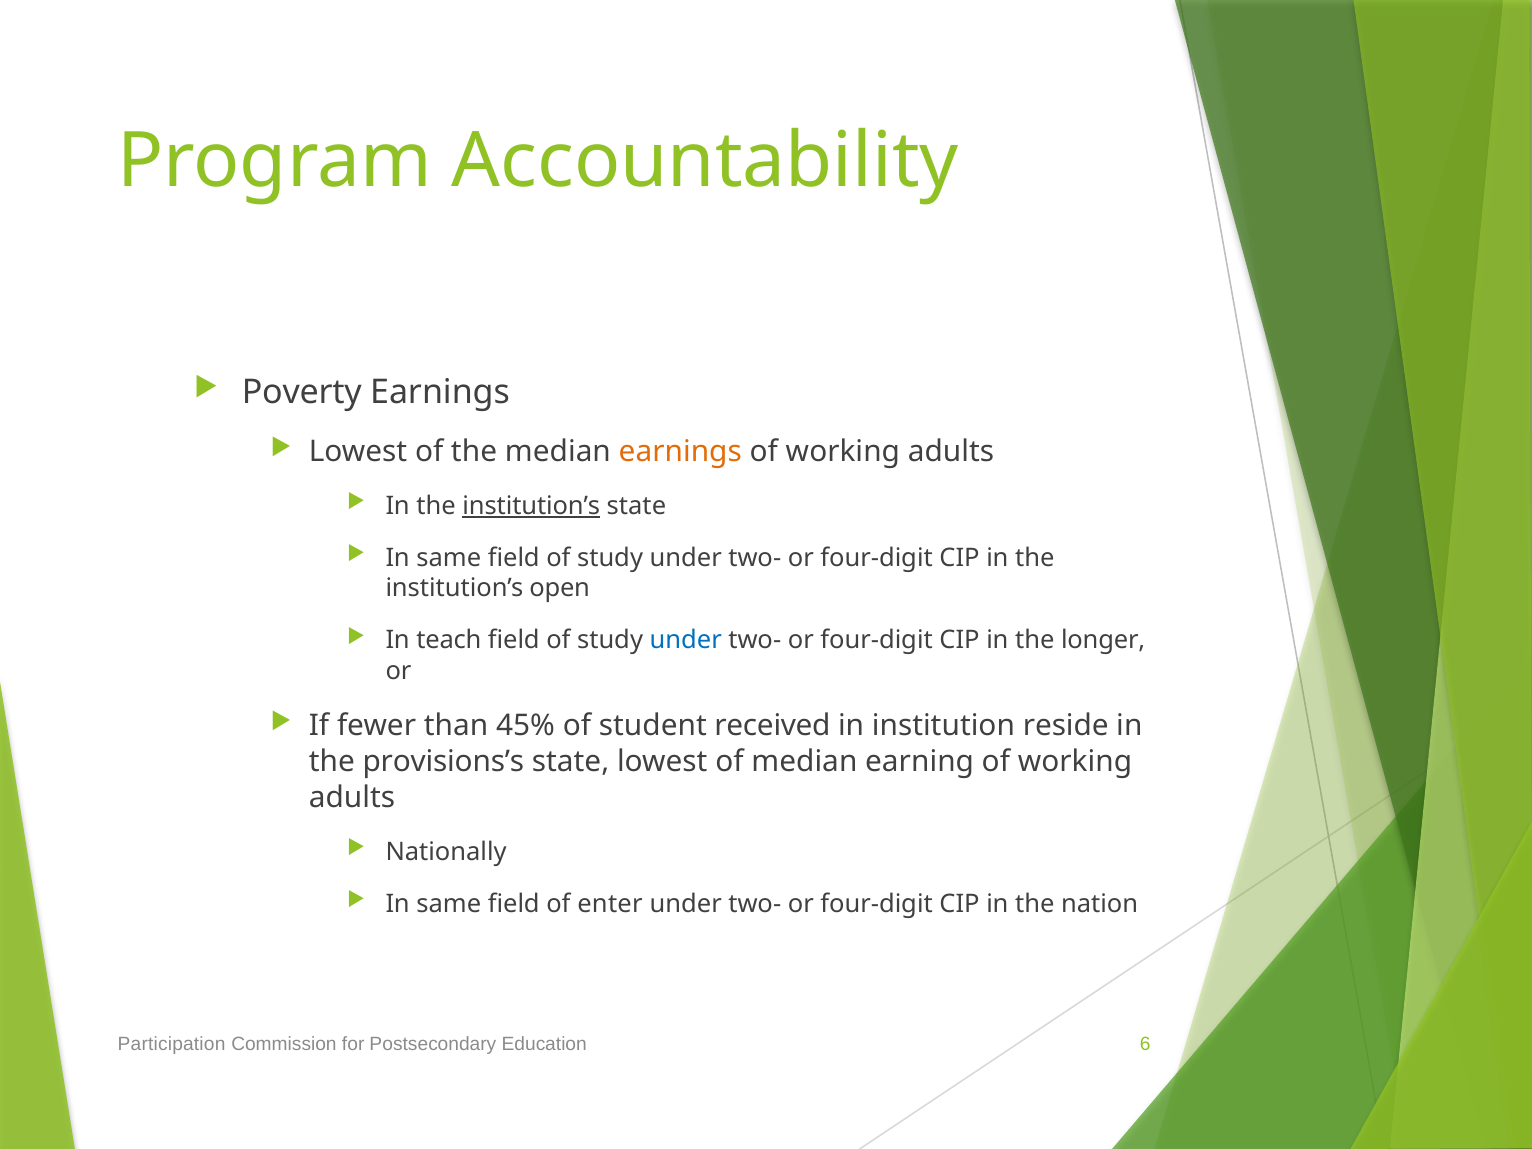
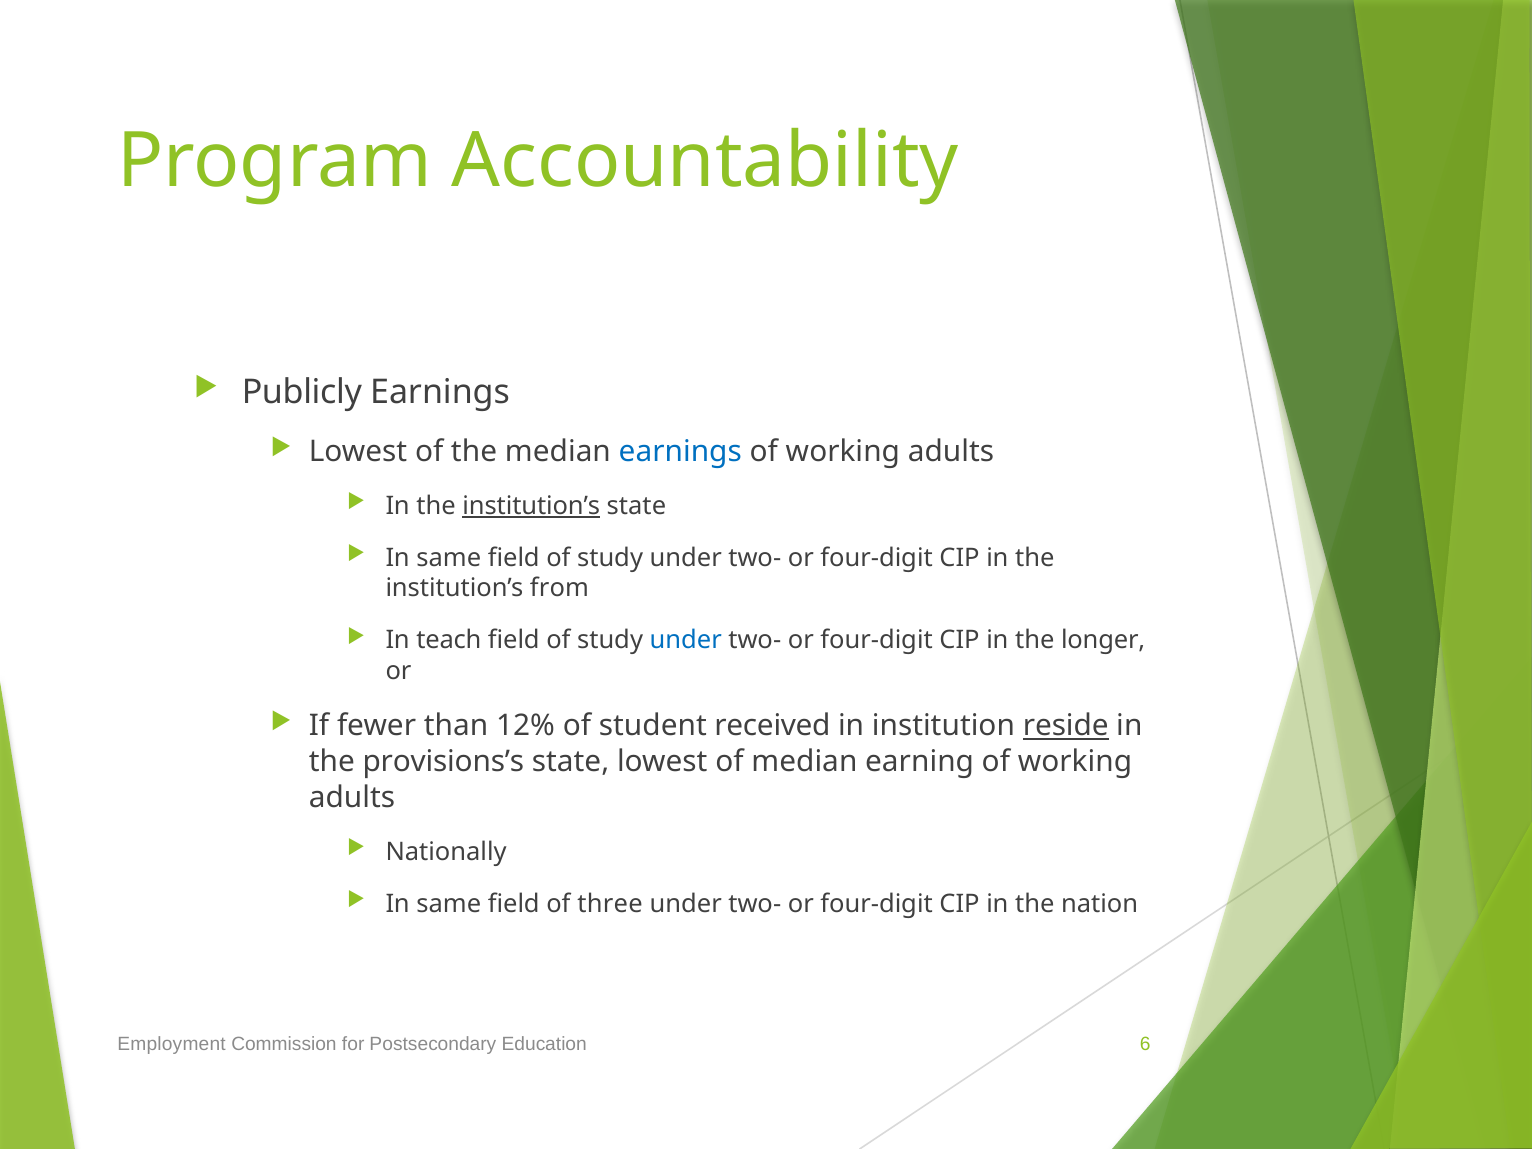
Poverty: Poverty -> Publicly (302, 392)
earnings colour: orange -> blue (680, 452)
open: open -> from (559, 589)
45%: 45% -> 12% (525, 726)
reside underline: none -> present (1066, 726)
enter: enter -> three (610, 904)
Participation: Participation -> Employment (172, 1044)
